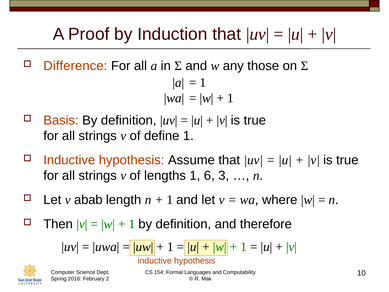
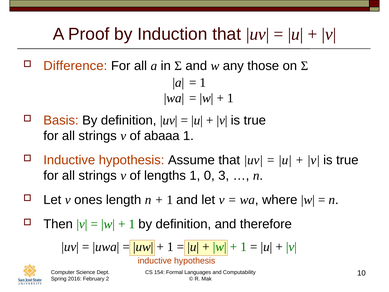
define: define -> abaaa (162, 136)
6: 6 -> 0 (209, 175)
abab: abab -> ones (88, 200)
